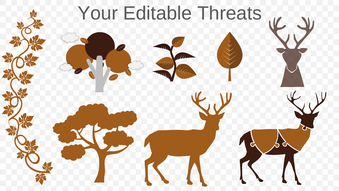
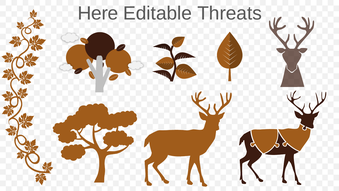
Your: Your -> Here (98, 13)
